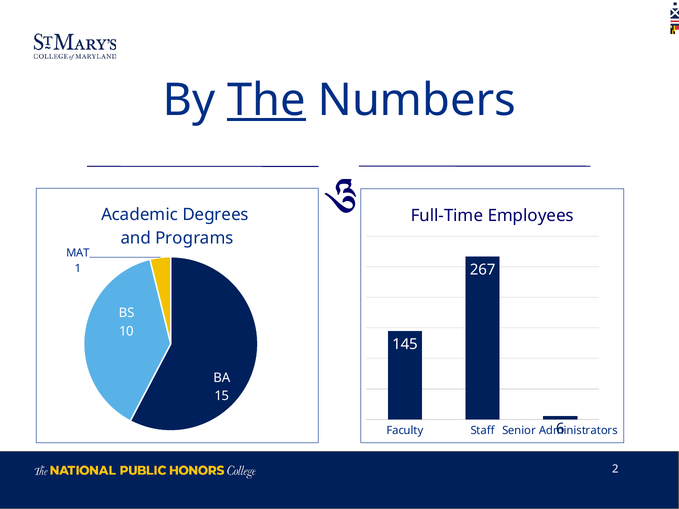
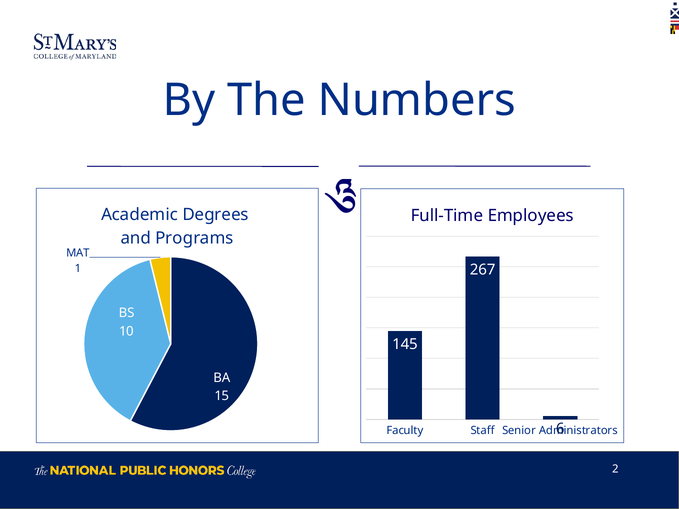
The underline: present -> none (267, 100)
